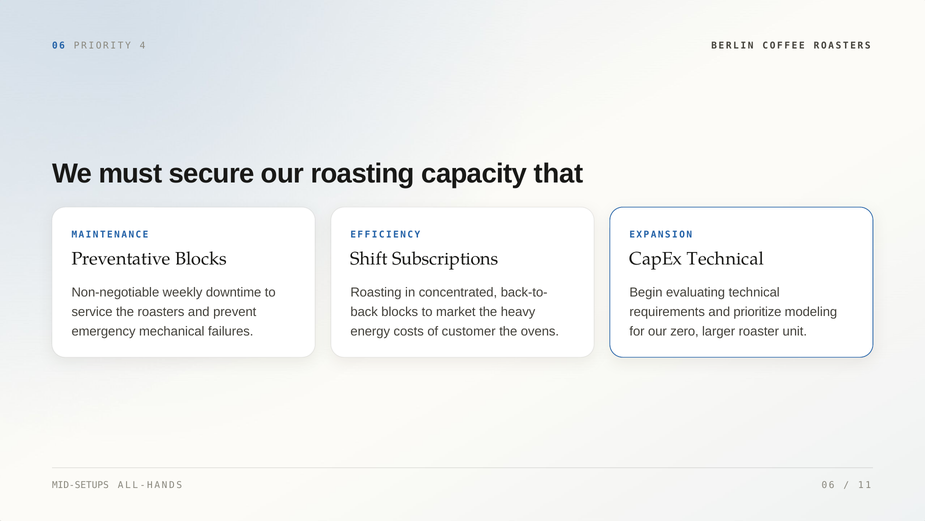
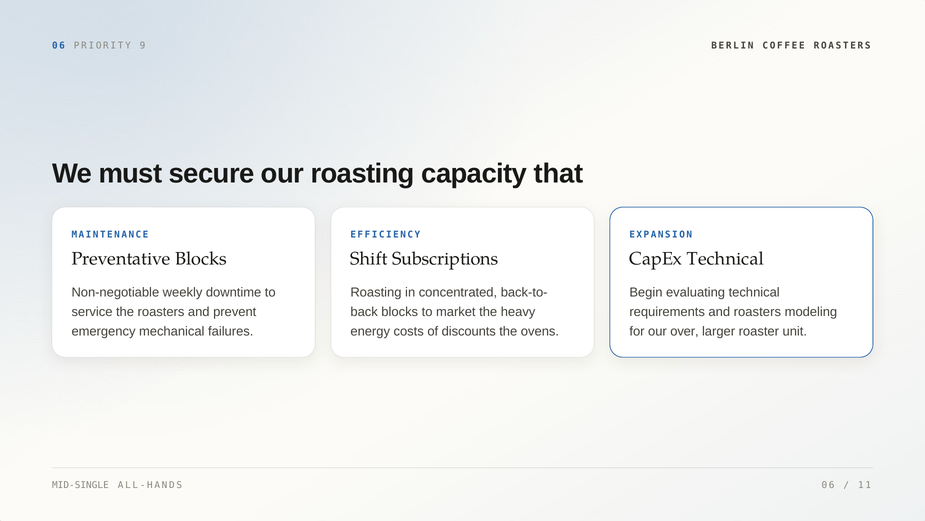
4: 4 -> 9 (143, 46)
and prioritize: prioritize -> roasters (757, 312)
customer: customer -> discounts (469, 331)
zero: zero -> over (684, 331)
MID-SETUPS: MID-SETUPS -> MID-SINGLE (80, 484)
